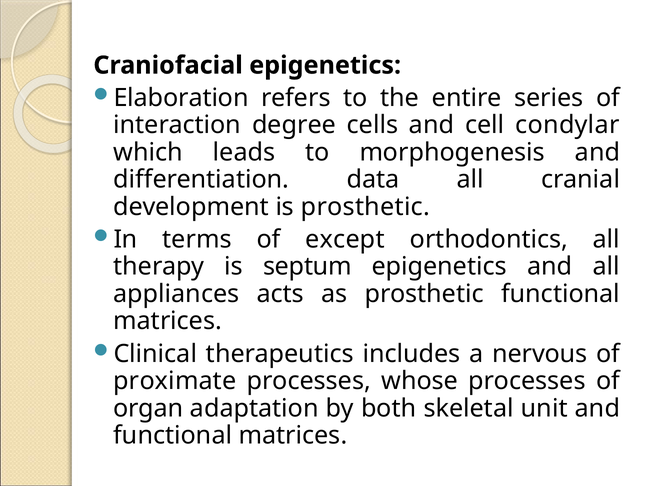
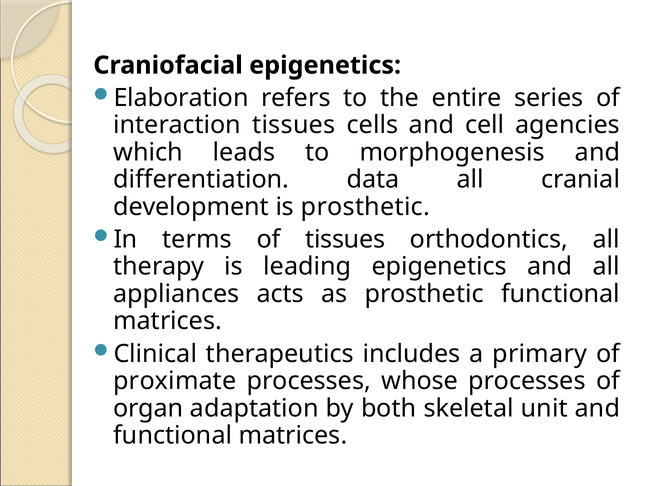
interaction degree: degree -> tissues (294, 125)
condylar: condylar -> agencies (568, 125)
of except: except -> tissues (345, 239)
septum: septum -> leading (307, 267)
nervous: nervous -> primary (540, 354)
